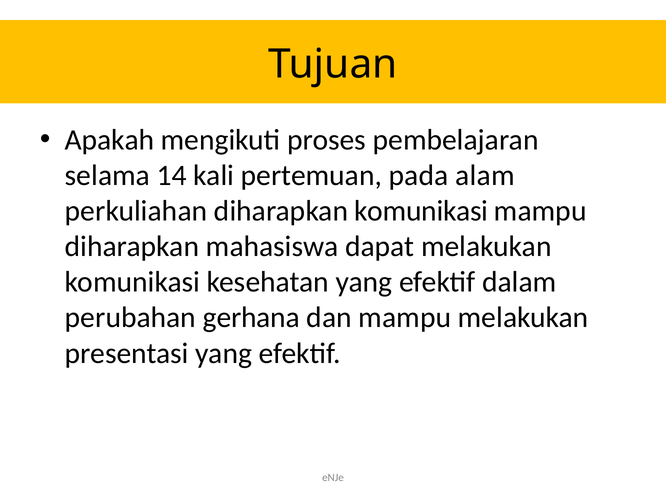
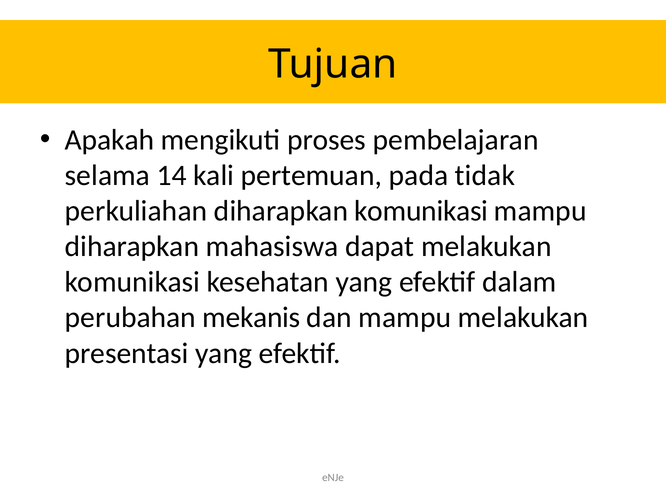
alam: alam -> tidak (485, 175)
gerhana: gerhana -> mekanis (251, 317)
